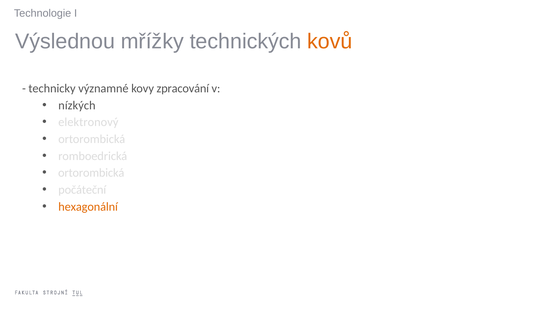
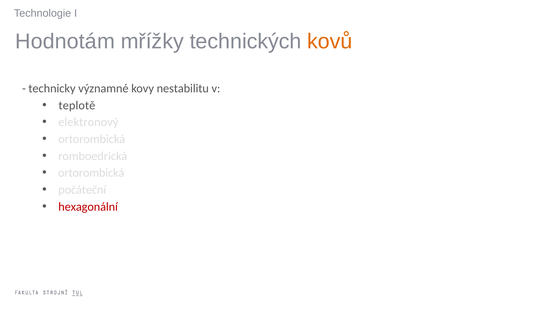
Výslednou: Výslednou -> Hodnotám (65, 42)
zpracování: zpracování -> nestabilitu (183, 89)
nízkých: nízkých -> teplotě (77, 105)
hexagonální colour: orange -> red (88, 207)
